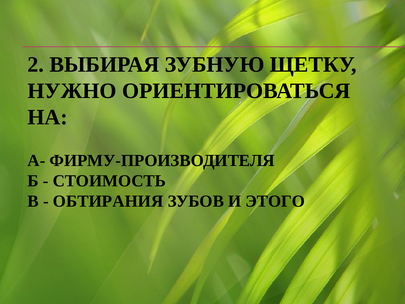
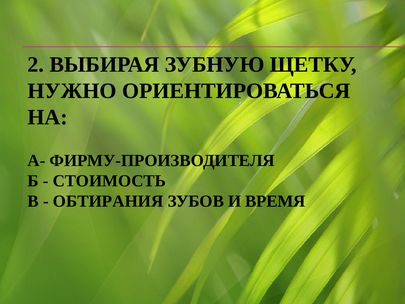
ЭТОГО: ЭТОГО -> ВРЕМЯ (275, 201)
